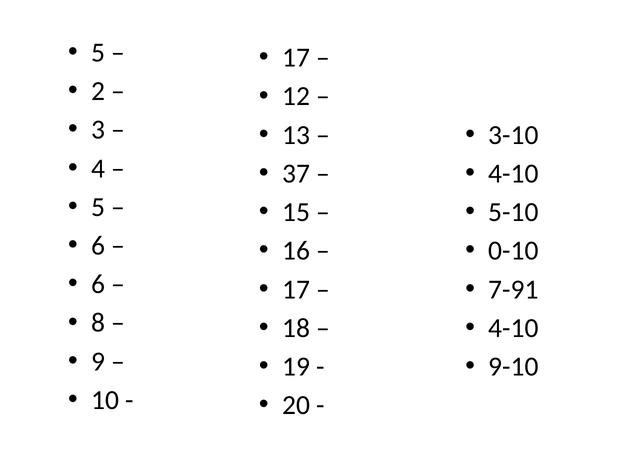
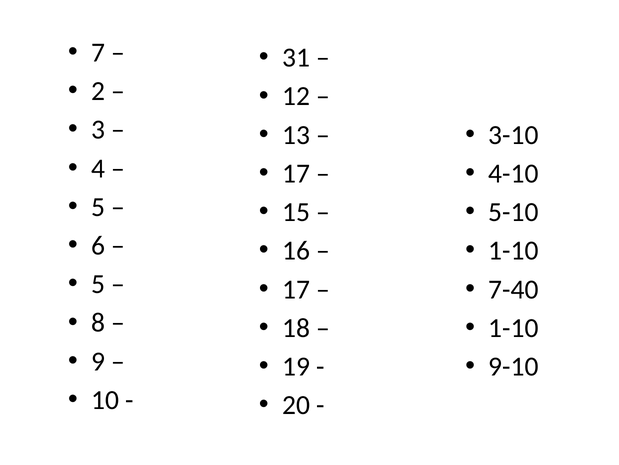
5: 5 -> 7 (98, 52)
17: 17 -> 31 (296, 58)
37: 37 -> 17 (296, 173)
0-10: 0-10 -> 1-10 (514, 250)
6: 6 -> 5 (98, 284)
7-91: 7-91 -> 7-40 (514, 289)
4-10: 4-10 -> 1-10 (514, 328)
